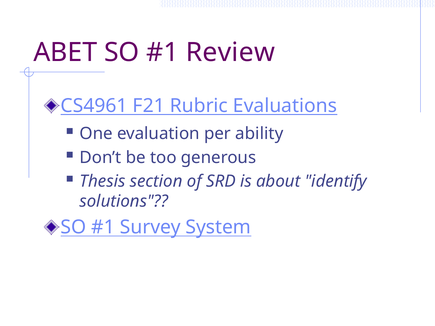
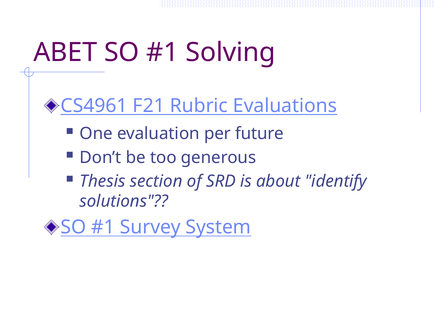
Review: Review -> Solving (231, 53)
ability: ability -> future (259, 134)
